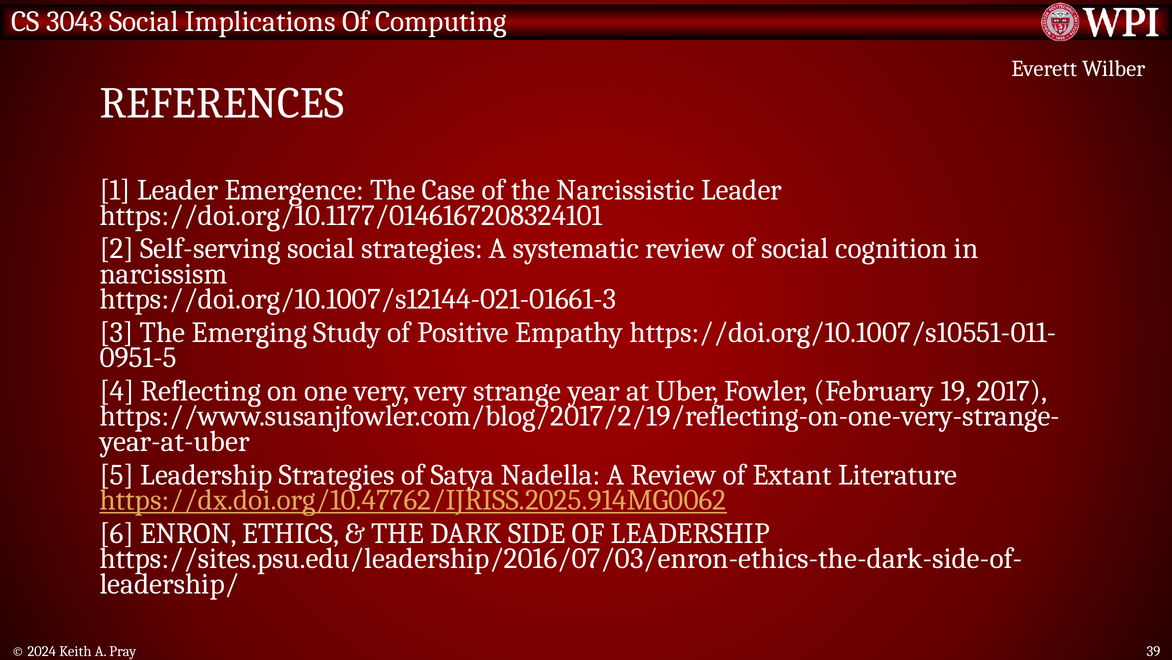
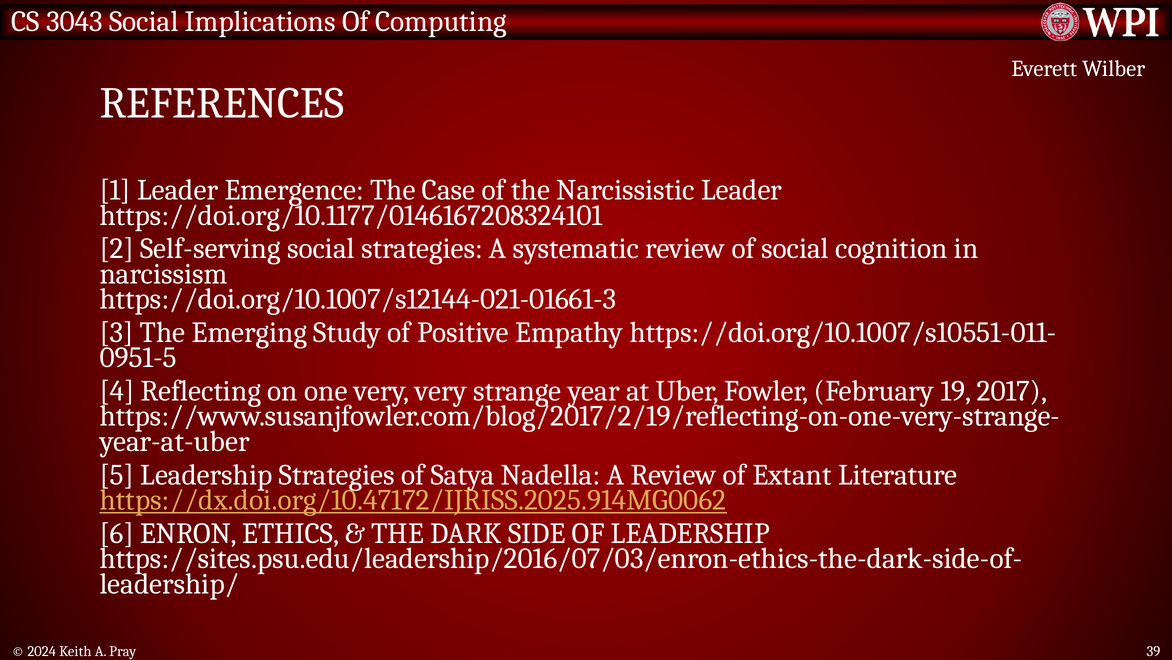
https://dx.doi.org/10.47762/IJRISS.2025.914MG0062: https://dx.doi.org/10.47762/IJRISS.2025.914MG0062 -> https://dx.doi.org/10.47172/IJRISS.2025.914MG0062 (413, 500)
